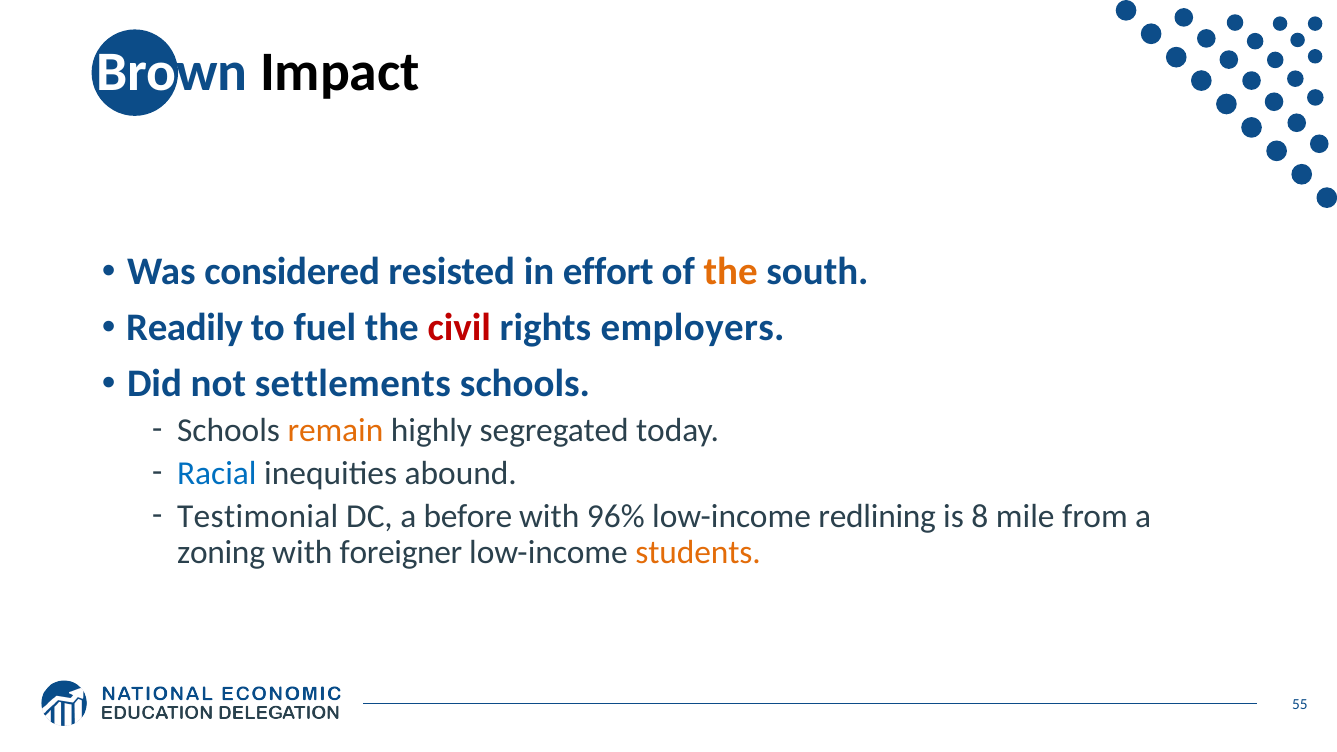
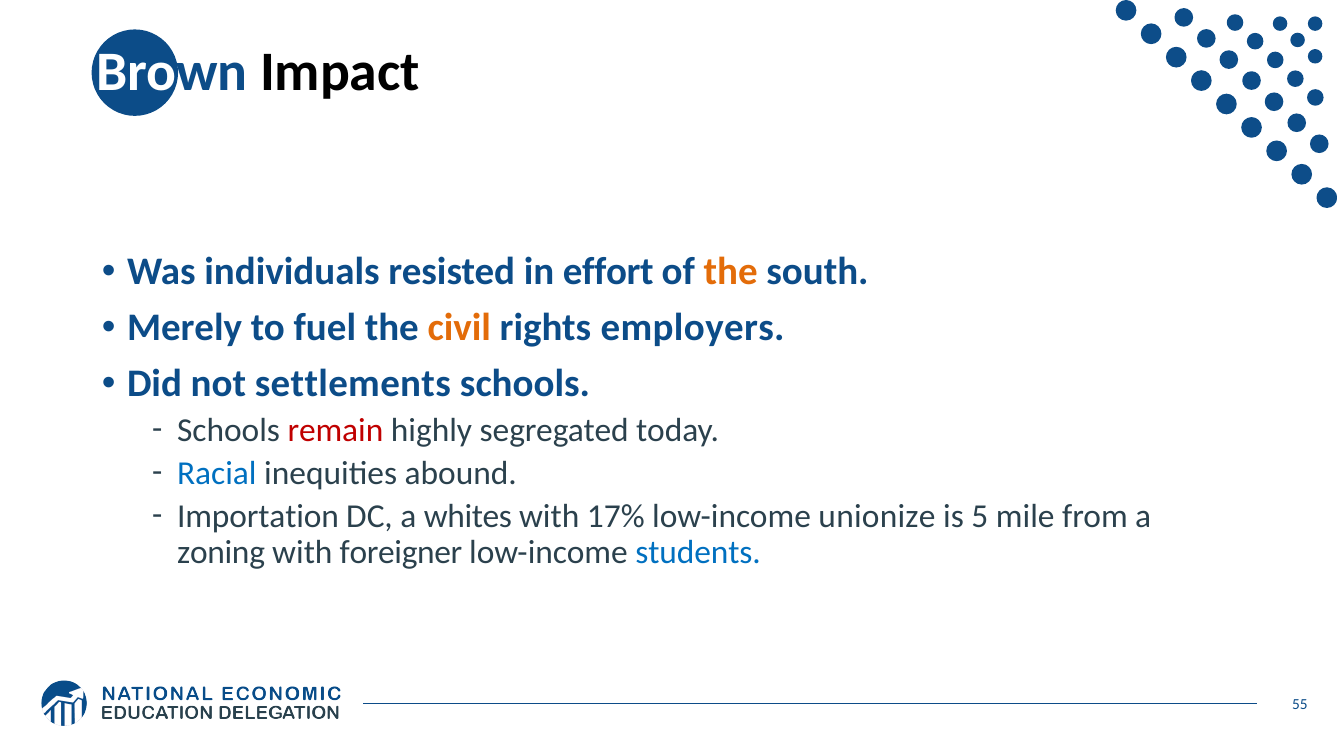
considered: considered -> individuals (292, 272)
Readily: Readily -> Merely (185, 328)
civil colour: red -> orange (459, 328)
remain colour: orange -> red (335, 430)
Testimonial: Testimonial -> Importation (258, 516)
before: before -> whites (468, 516)
96%: 96% -> 17% (616, 516)
redlining: redlining -> unionize (877, 516)
8: 8 -> 5 (980, 516)
students colour: orange -> blue (698, 552)
